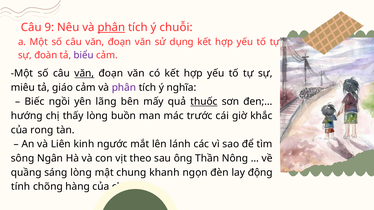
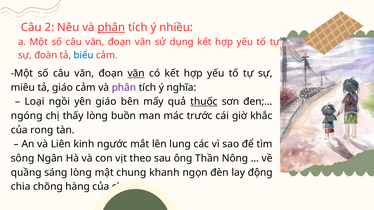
9: 9 -> 2 (49, 27)
chuỗi: chuỗi -> nhiều (176, 27)
biểu colour: purple -> blue (84, 55)
văn underline: present -> none (84, 73)
văn underline: none -> present (136, 73)
Biếc: Biếc -> Loại (35, 102)
yên lãng: lãng -> giáo (106, 102)
hướng: hướng -> ngóng (27, 116)
lánh: lánh -> lung (180, 144)
tính: tính -> chia (21, 187)
